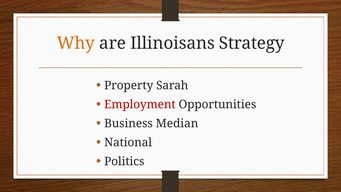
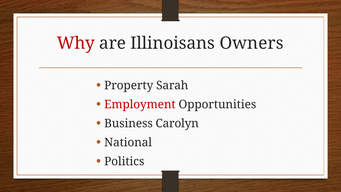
Why colour: orange -> red (76, 43)
Strategy: Strategy -> Owners (252, 43)
Median: Median -> Carolyn (177, 123)
